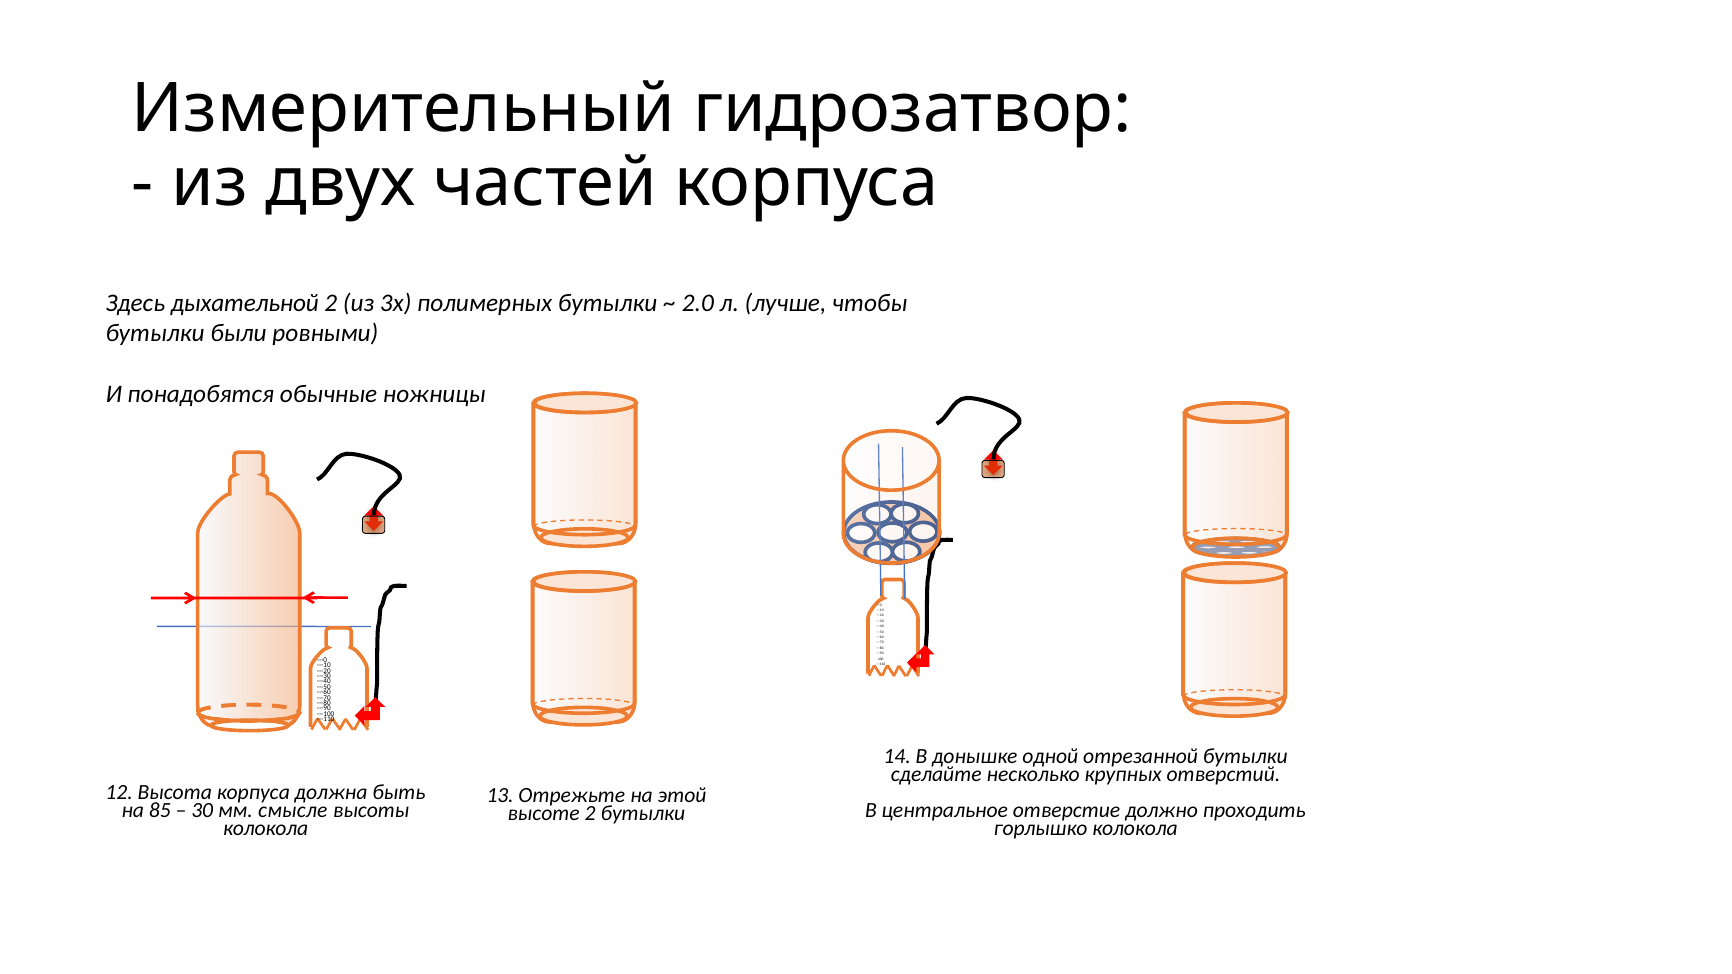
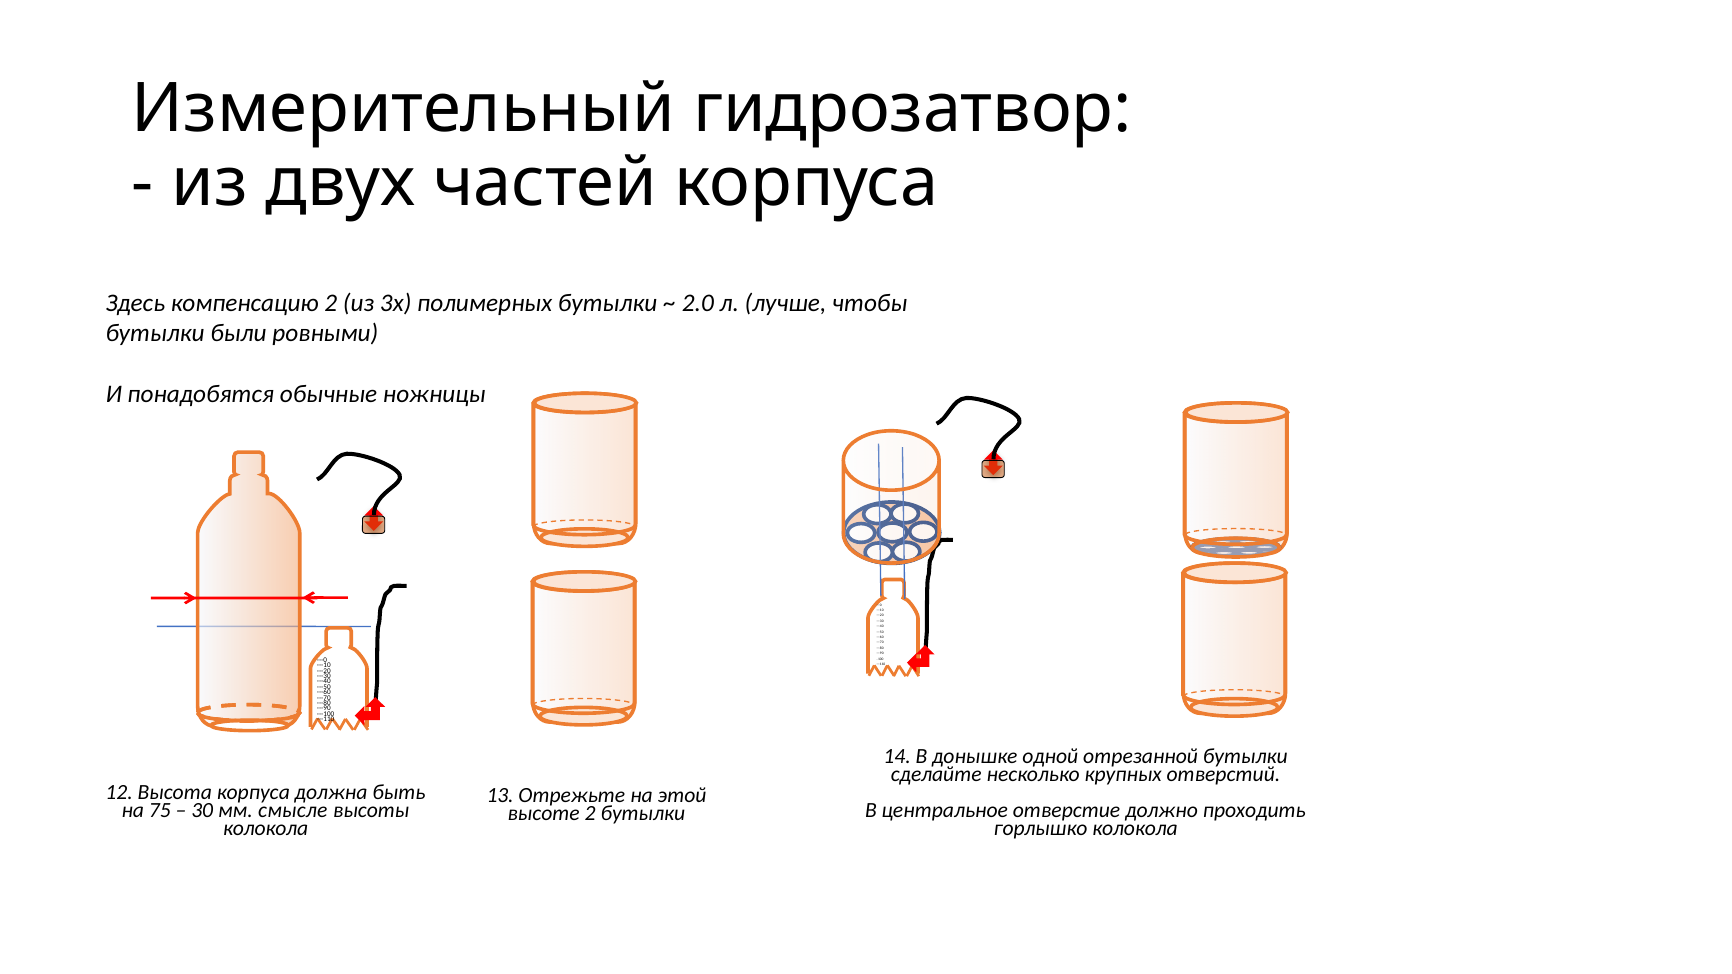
дыхательной: дыхательной -> компенсацию (245, 303)
85: 85 -> 75 (160, 810)
